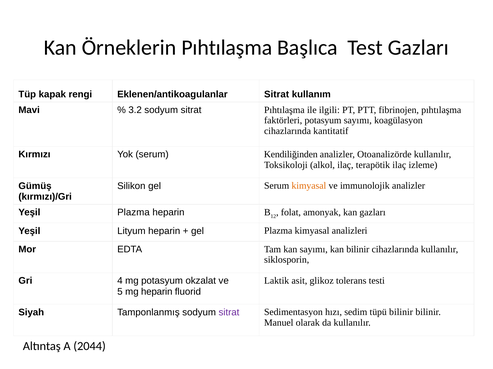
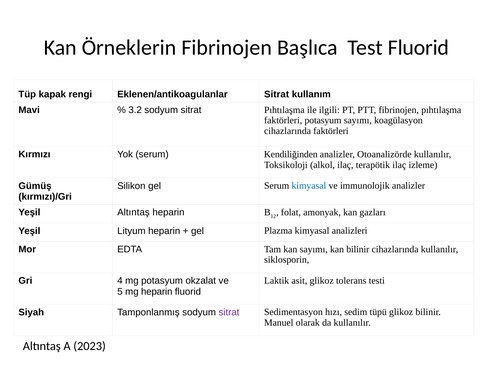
Örneklerin Pıhtılaşma: Pıhtılaşma -> Fibrinojen (227, 48)
Test Gazları: Gazları -> Fluorid (418, 48)
cihazlarında kantitatif: kantitatif -> faktörleri (331, 131)
kimyasal colour: orange -> blue (309, 186)
Yeşil Plazma: Plazma -> Altıntaş (133, 213)
tüpü bilinir: bilinir -> glikoz (401, 313)
2044: 2044 -> 2023 (90, 347)
